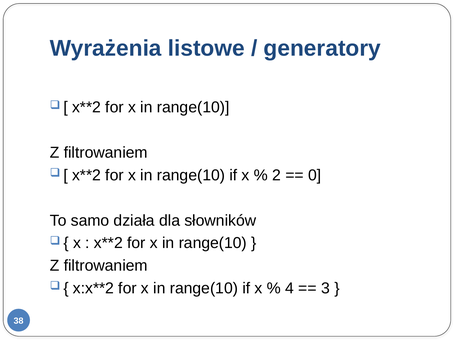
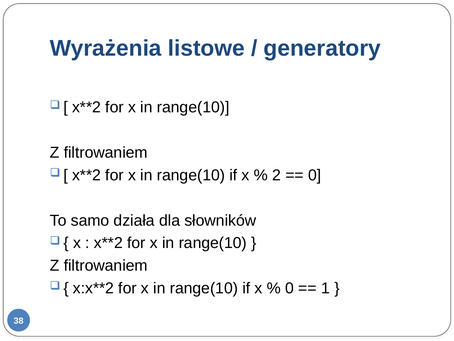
4: 4 -> 0 (290, 288)
3: 3 -> 1 (325, 288)
